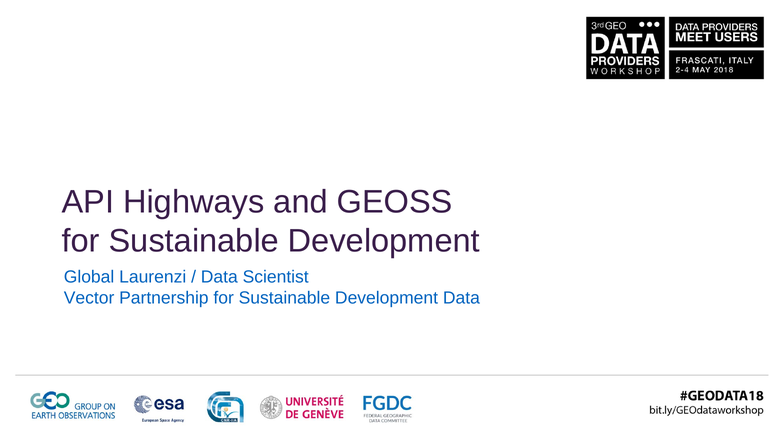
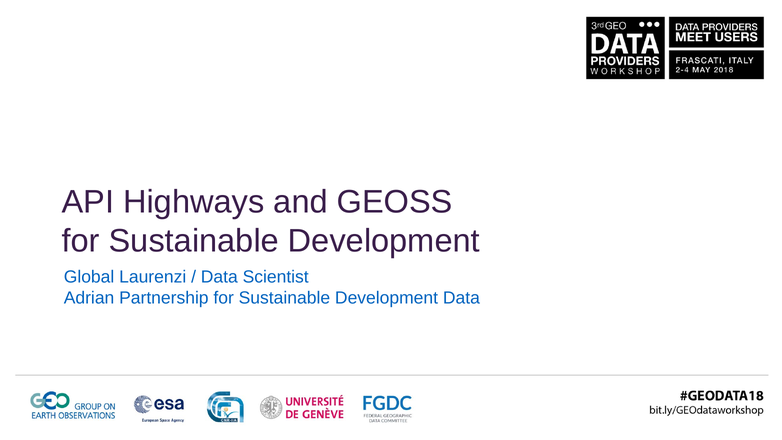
Vector: Vector -> Adrian (89, 298)
